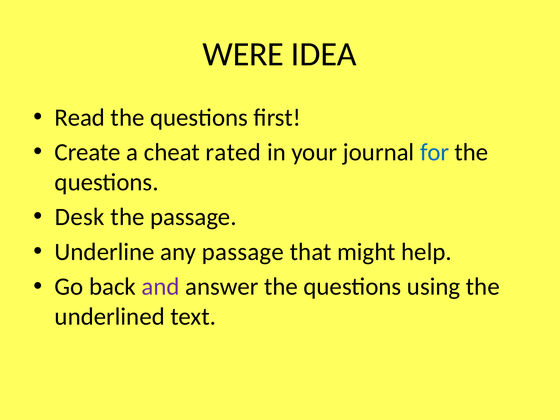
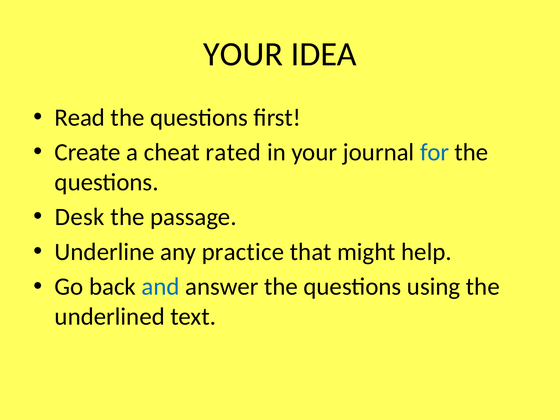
WERE: WERE -> YOUR (243, 54)
any passage: passage -> practice (243, 252)
and colour: purple -> blue (161, 287)
